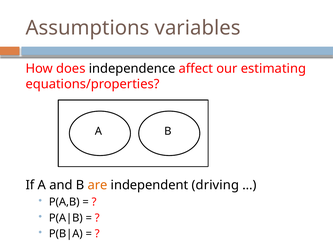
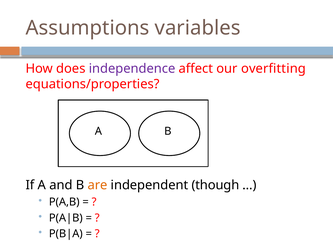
independence colour: black -> purple (132, 69)
estimating: estimating -> overfitting (273, 69)
driving: driving -> though (215, 185)
